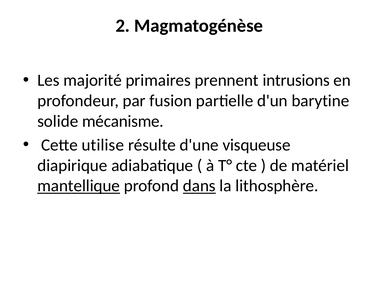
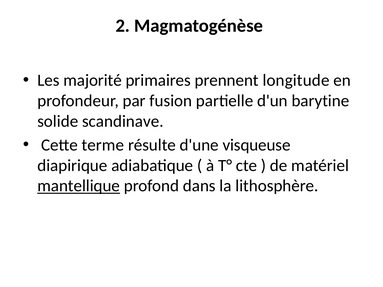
intrusions: intrusions -> longitude (296, 80)
mécanisme: mécanisme -> scandinave (123, 121)
utilise: utilise -> terme (103, 145)
dans underline: present -> none (199, 186)
